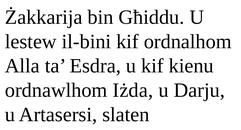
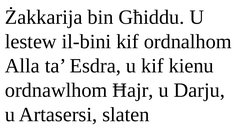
Iżda: Iżda -> Ħajr (133, 90)
